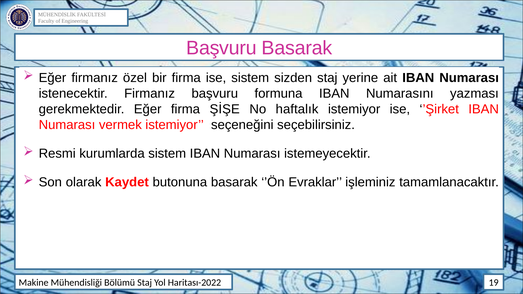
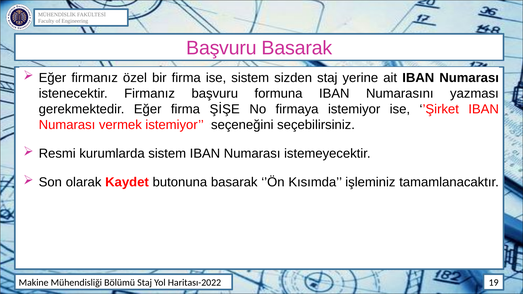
haftalık: haftalık -> firmaya (297, 109)
Evraklar: Evraklar -> Kısımda (315, 182)
